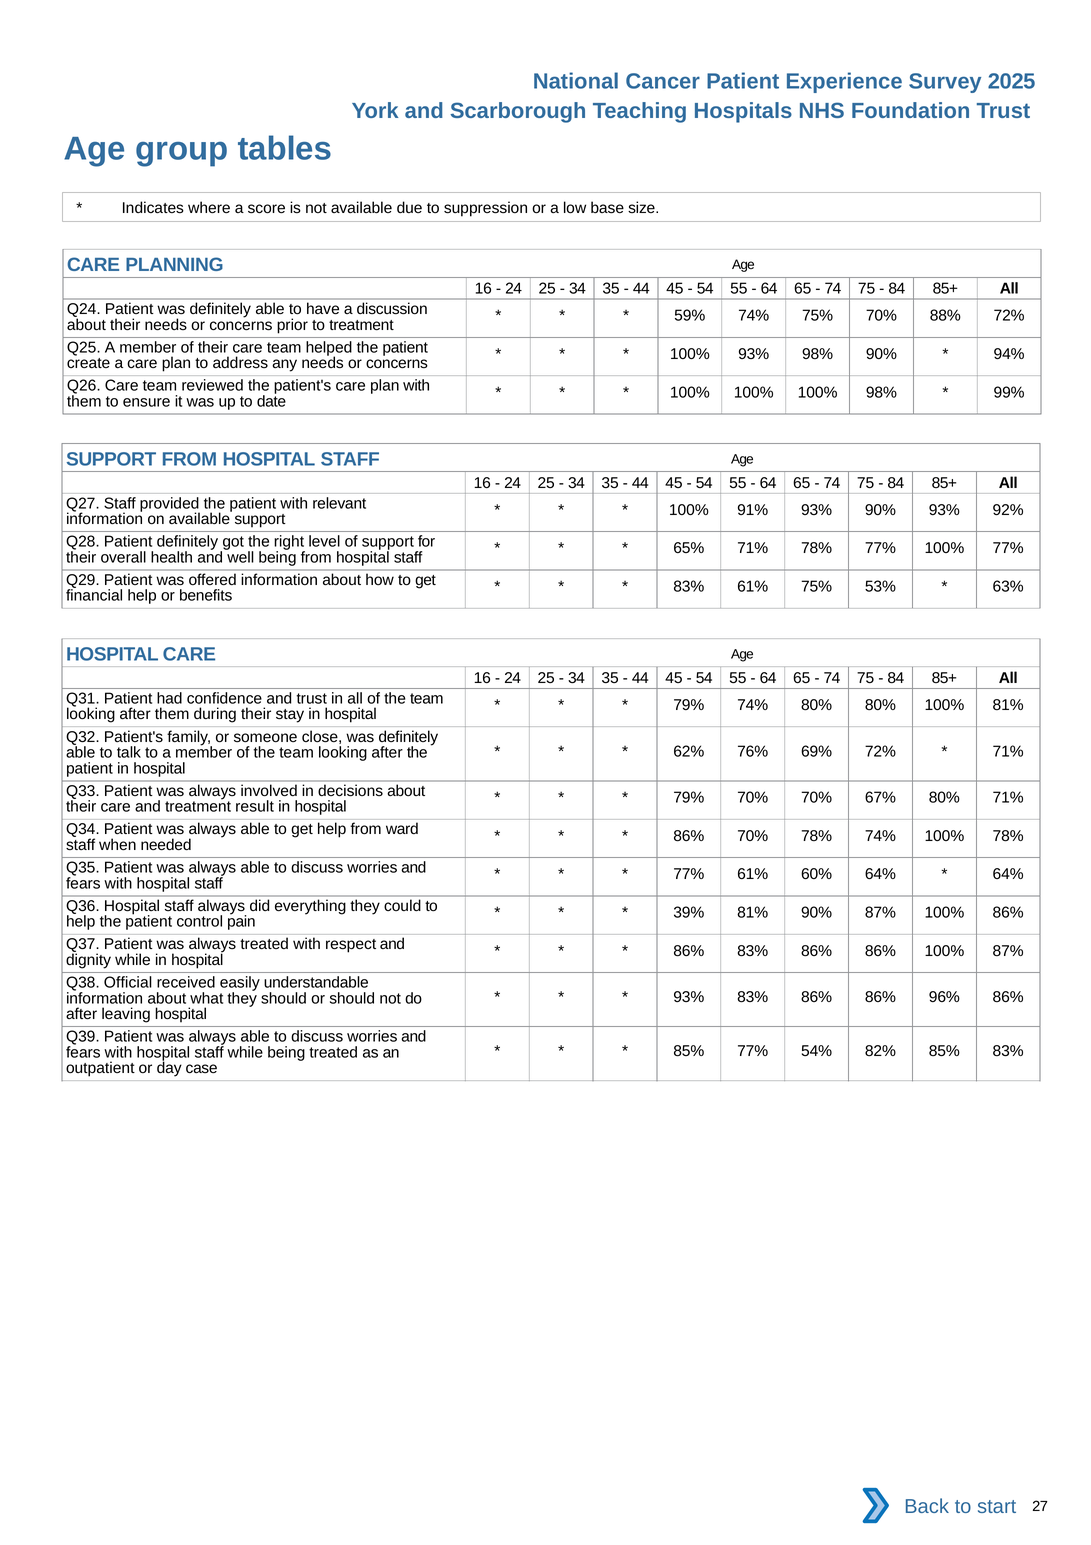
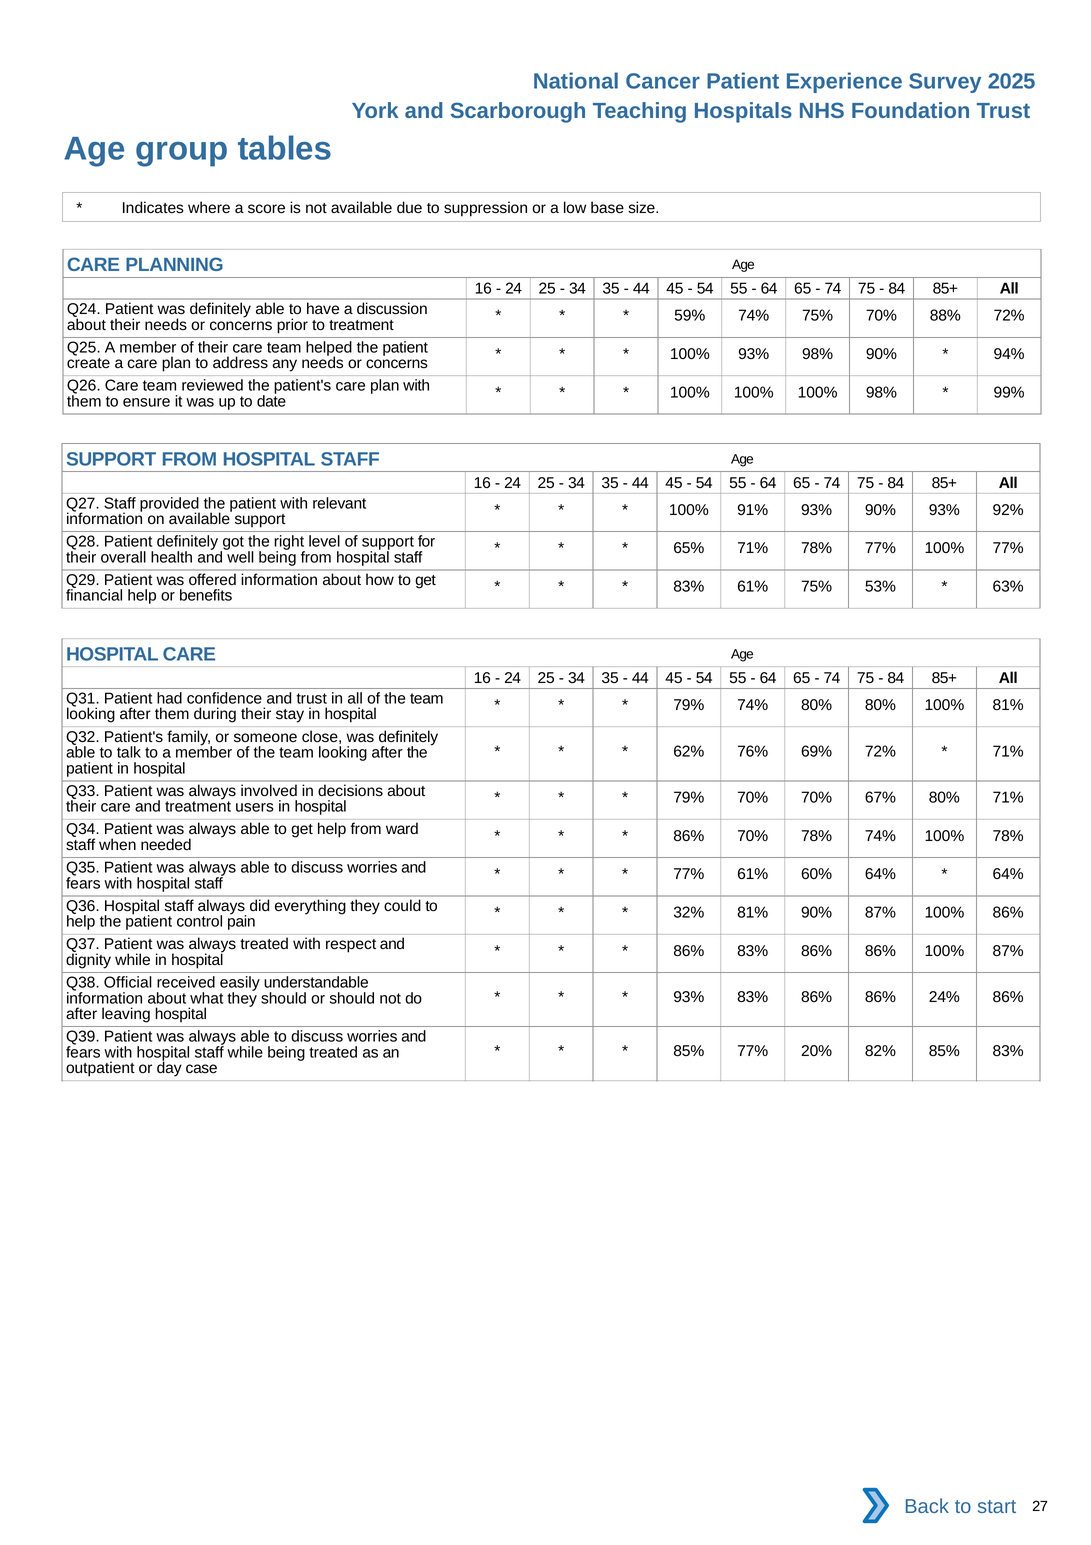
result: result -> users (254, 806)
39%: 39% -> 32% (689, 912)
96%: 96% -> 24% (944, 996)
54%: 54% -> 20% (817, 1051)
